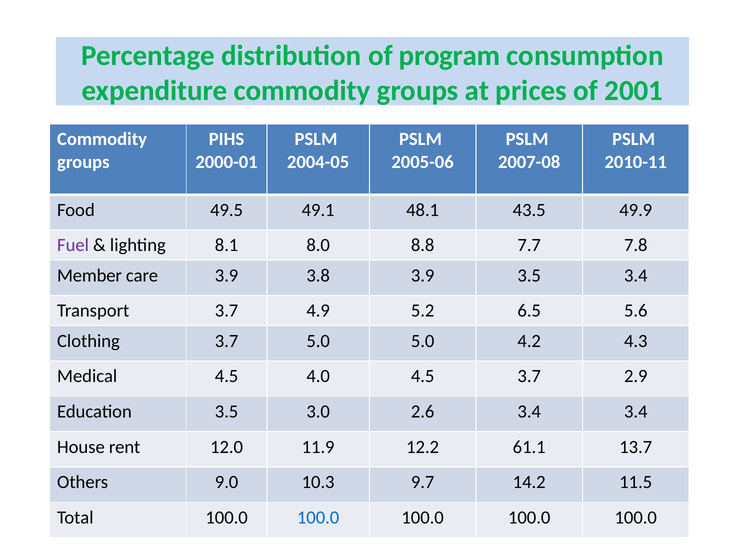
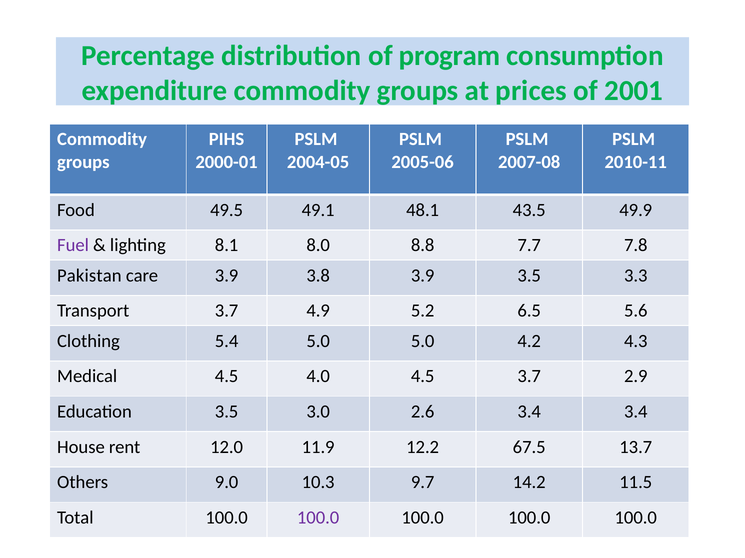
Member: Member -> Pakistan (89, 276)
3.5 3.4: 3.4 -> 3.3 (636, 276)
Clothing 3.7: 3.7 -> 5.4 (227, 341)
61.1: 61.1 -> 67.5 (529, 448)
100.0 colour: blue -> purple (318, 518)
